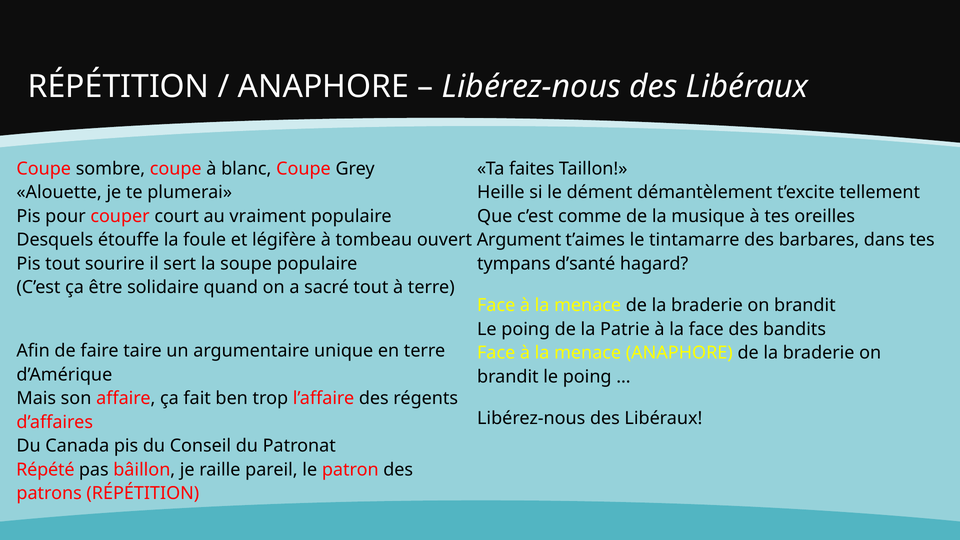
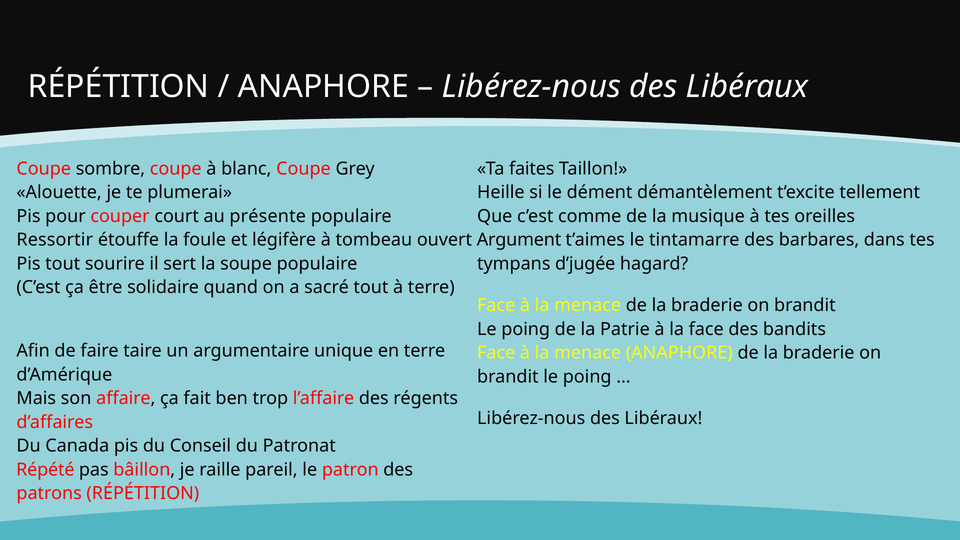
vraiment: vraiment -> présente (268, 216)
Desquels: Desquels -> Ressortir (55, 240)
d’santé: d’santé -> d’jugée (585, 264)
